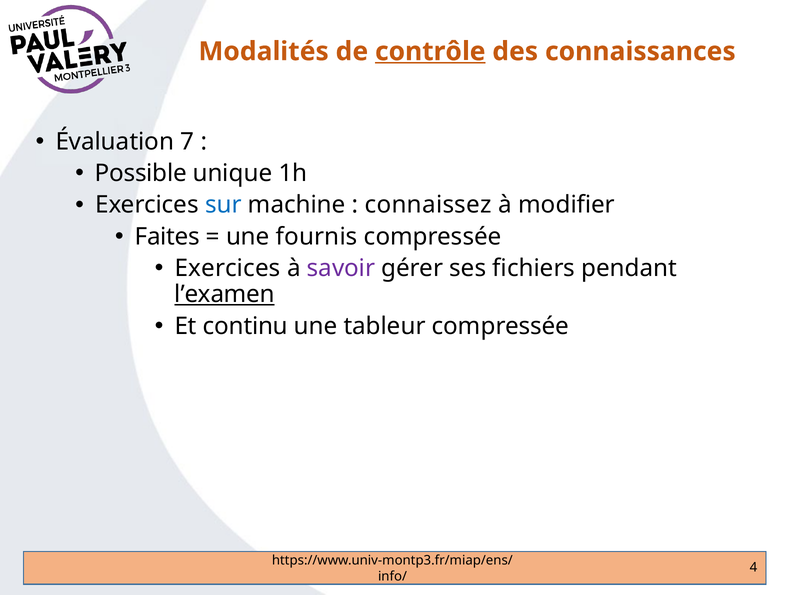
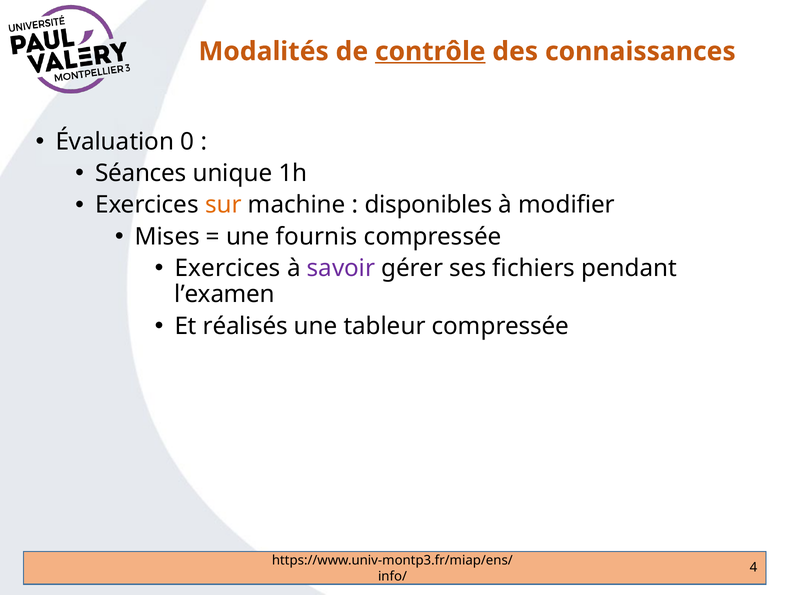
7: 7 -> 0 (187, 142)
Possible: Possible -> Séances (141, 173)
sur colour: blue -> orange (223, 205)
connaissez: connaissez -> disponibles (428, 205)
Faites: Faites -> Mises (167, 237)
l’examen underline: present -> none (225, 295)
continu: continu -> réalisés (245, 326)
